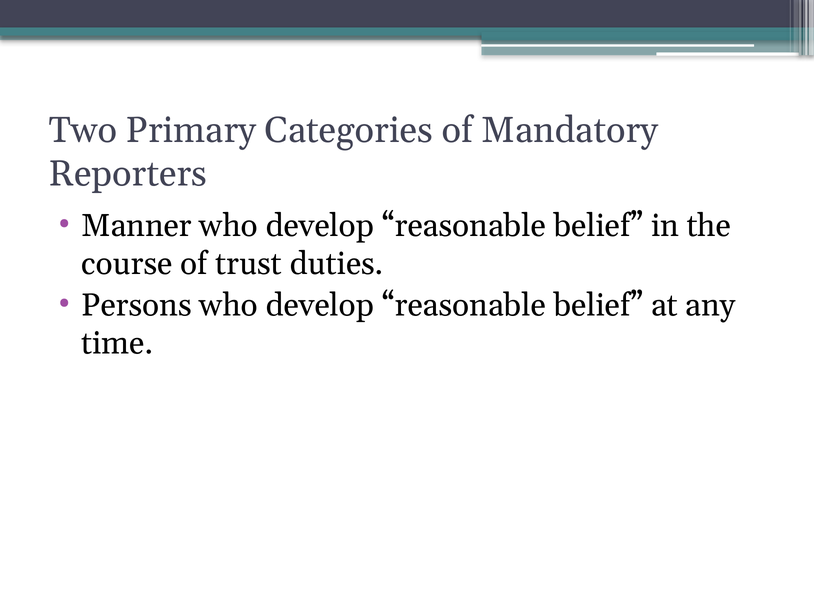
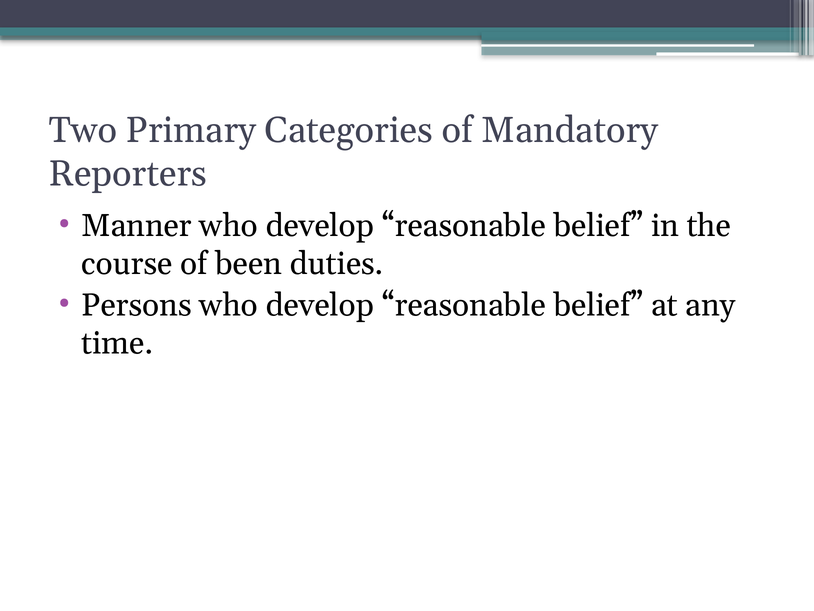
trust: trust -> been (249, 263)
